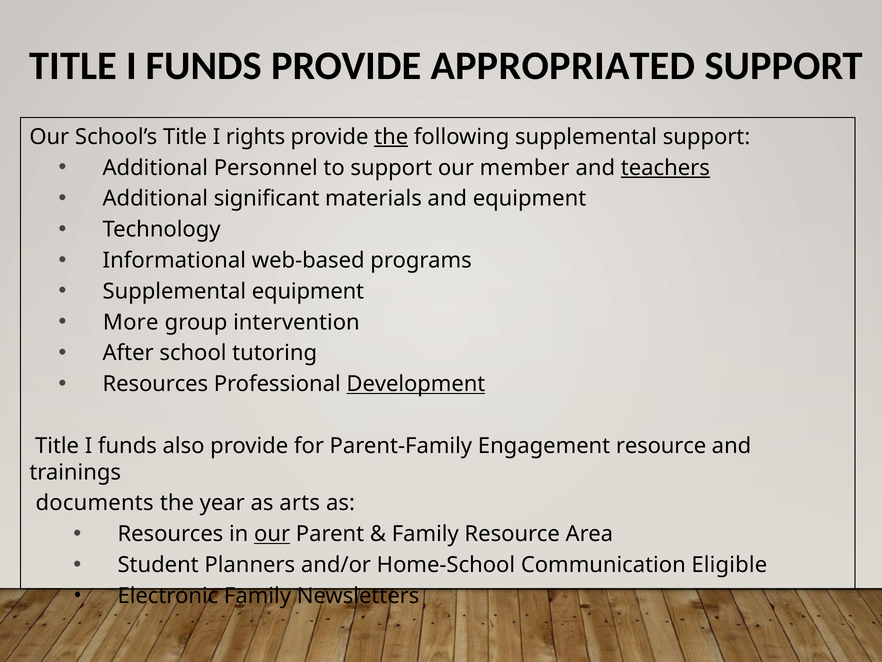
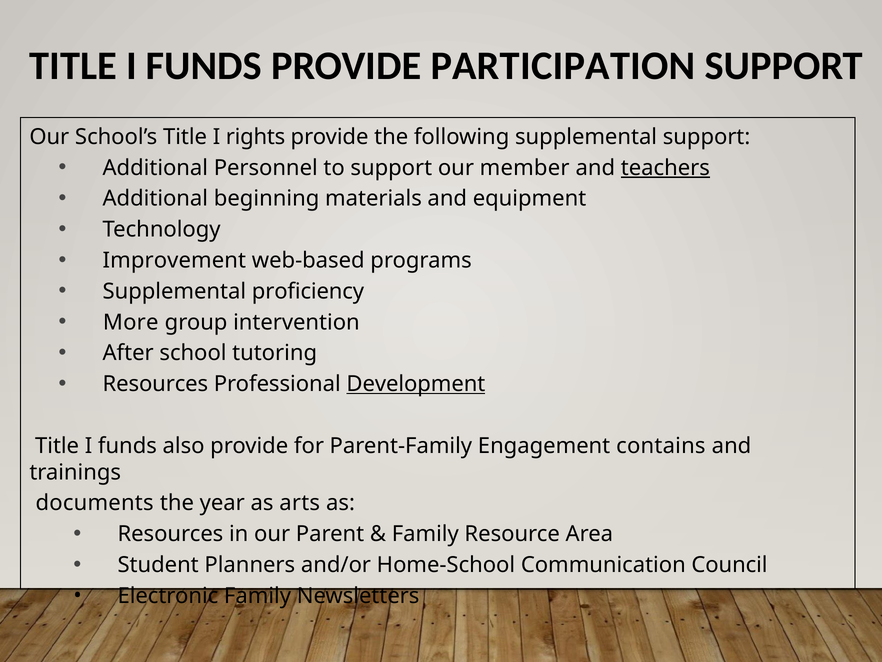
APPROPRIATED: APPROPRIATED -> PARTICIPATION (563, 66)
the underline: present -> none (391, 137)
significant: significant -> beginning (267, 199)
Informational: Informational -> Improvement (174, 260)
Supplemental equipment: equipment -> proficiency (308, 291)
Engagement resource: resource -> contains (661, 445)
our underline: present -> none (272, 534)
Eligible: Eligible -> Council (729, 565)
